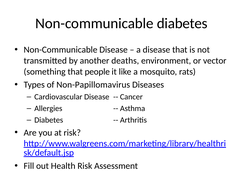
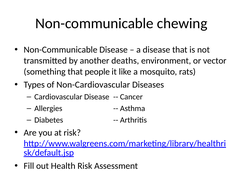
Non-communicable diabetes: diabetes -> chewing (182, 24)
Non-Papillomavirus: Non-Papillomavirus -> Non-Cardiovascular (93, 85)
